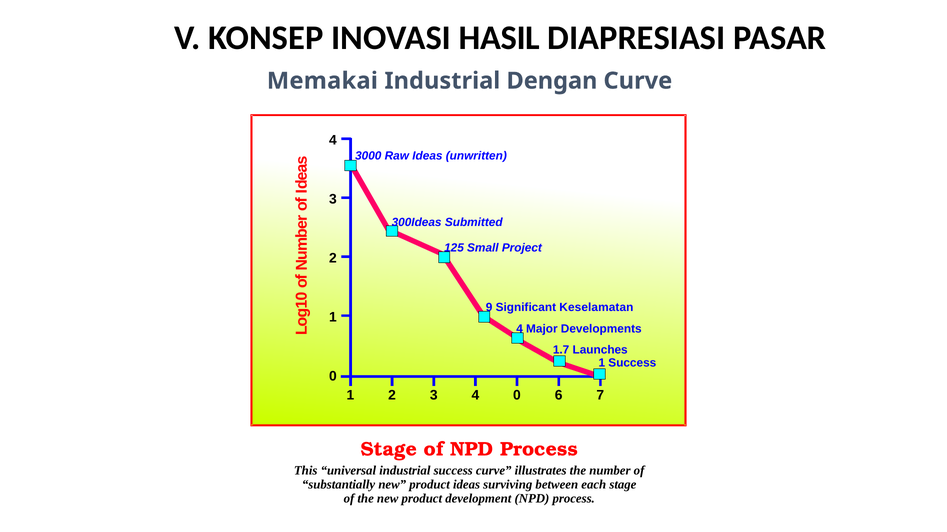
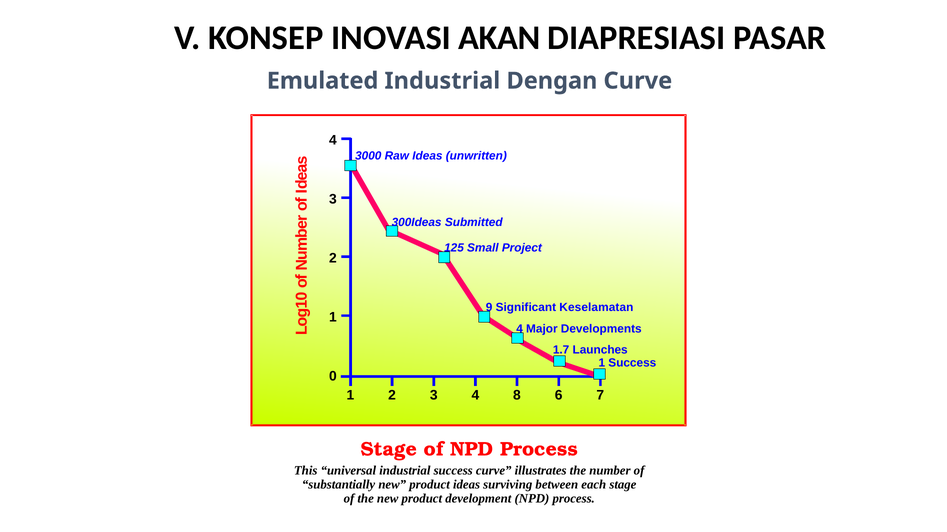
HASIL: HASIL -> AKAN (499, 38)
Memakai: Memakai -> Emulated (323, 81)
3 4 0: 0 -> 8 (517, 396)
